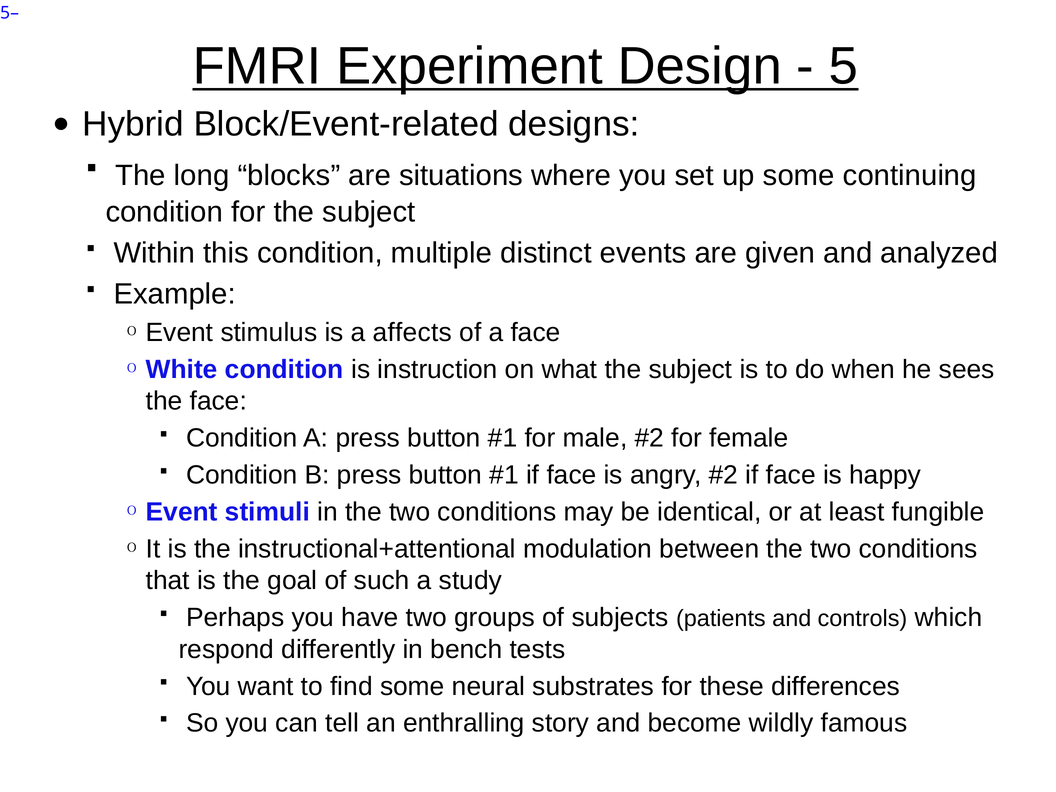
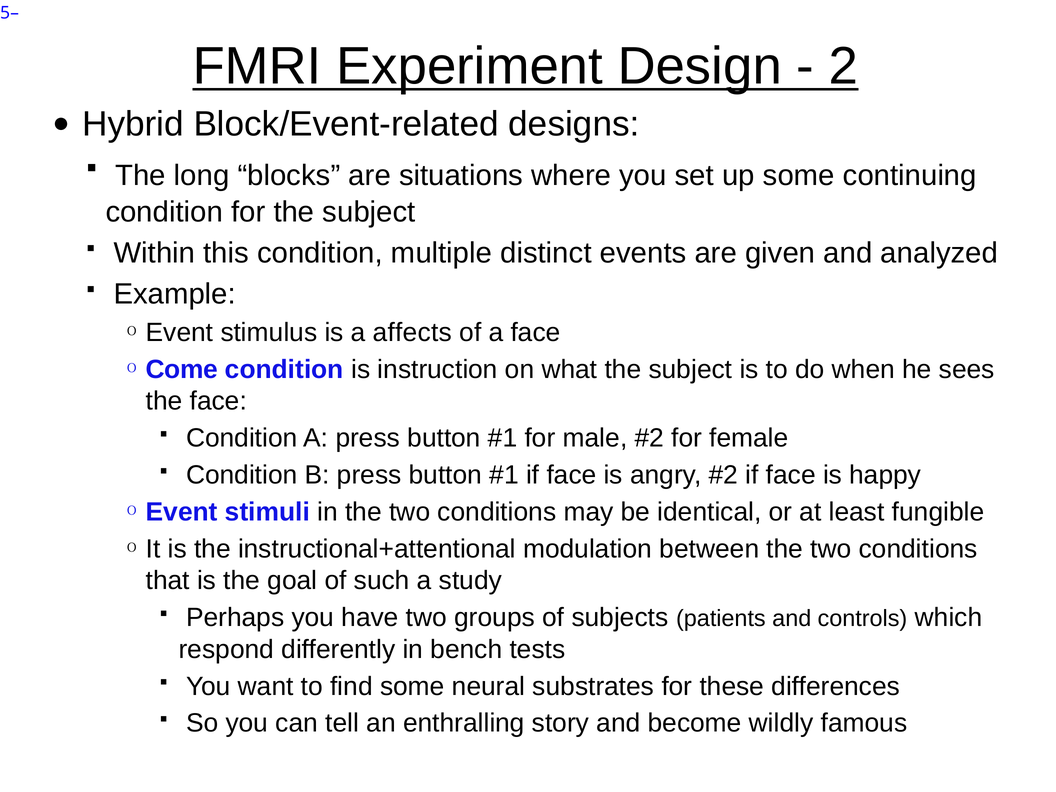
5: 5 -> 2 (843, 66)
White: White -> Come (182, 369)
